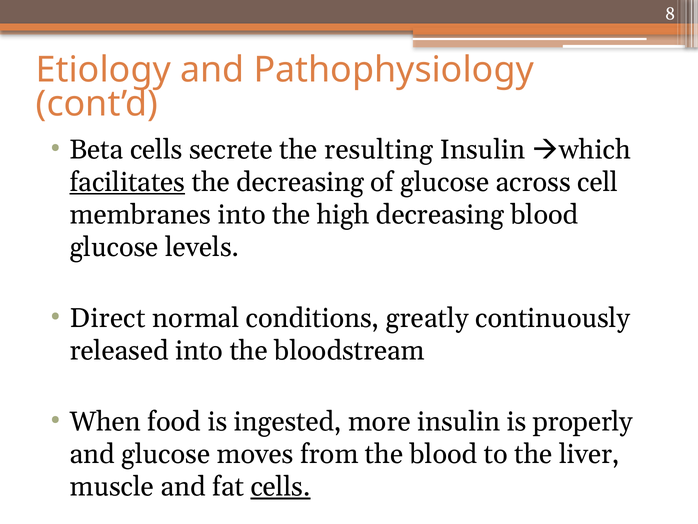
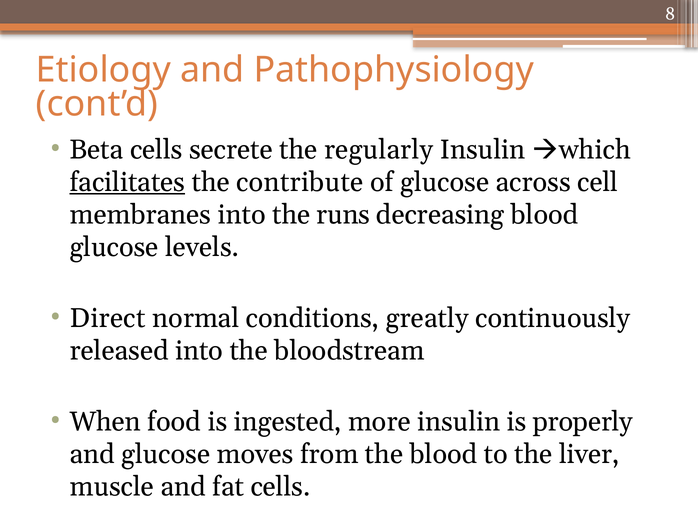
resulting: resulting -> regularly (379, 150)
the decreasing: decreasing -> contribute (300, 182)
high: high -> runs (343, 215)
cells underline: present -> none (281, 486)
